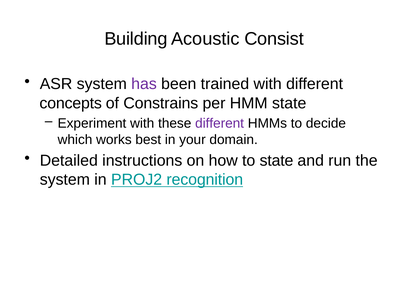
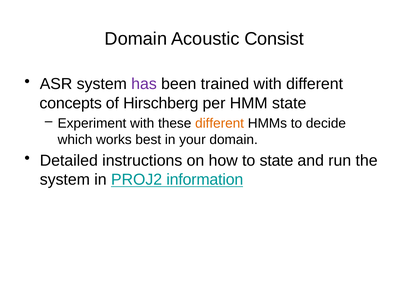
Building: Building -> Domain (136, 39)
Constrains: Constrains -> Hirschberg (161, 103)
different colour: purple -> orange (220, 123)
recognition: recognition -> information (205, 180)
